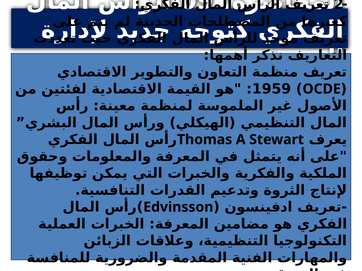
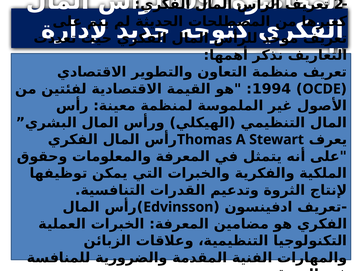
1959: 1959 -> 1994 (272, 89)
